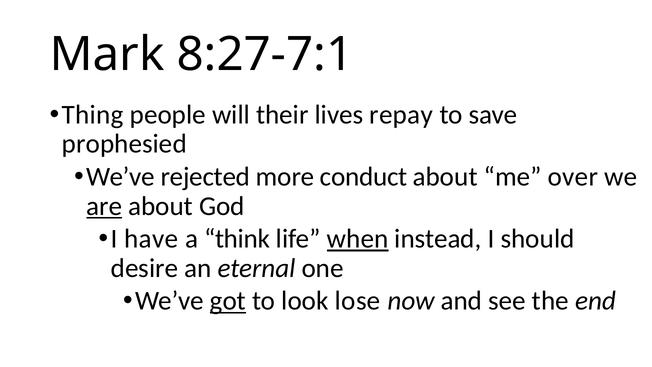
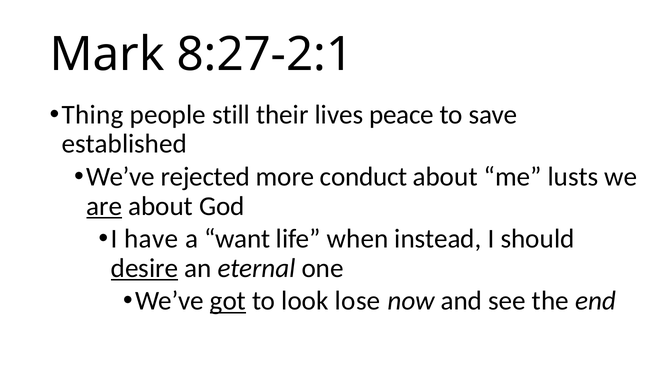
8:27-7:1: 8:27-7:1 -> 8:27-2:1 (265, 55)
will: will -> still (231, 115)
repay: repay -> peace (402, 115)
prophesied: prophesied -> established (124, 144)
over: over -> lusts (573, 177)
think: think -> want (237, 239)
when underline: present -> none (358, 239)
desire underline: none -> present (144, 268)
